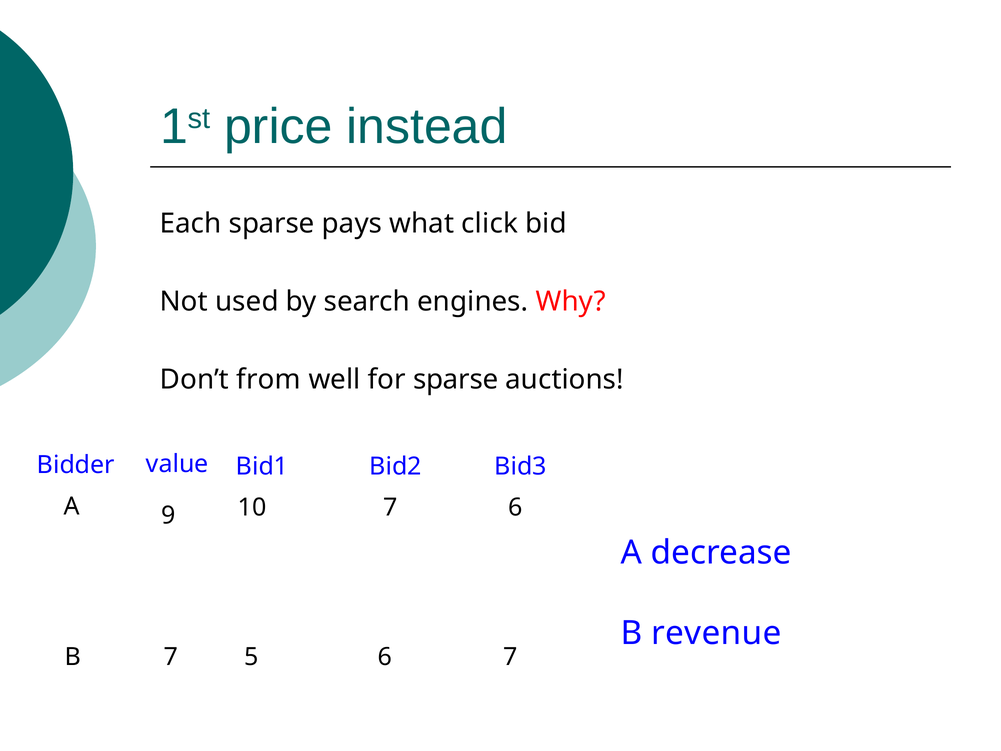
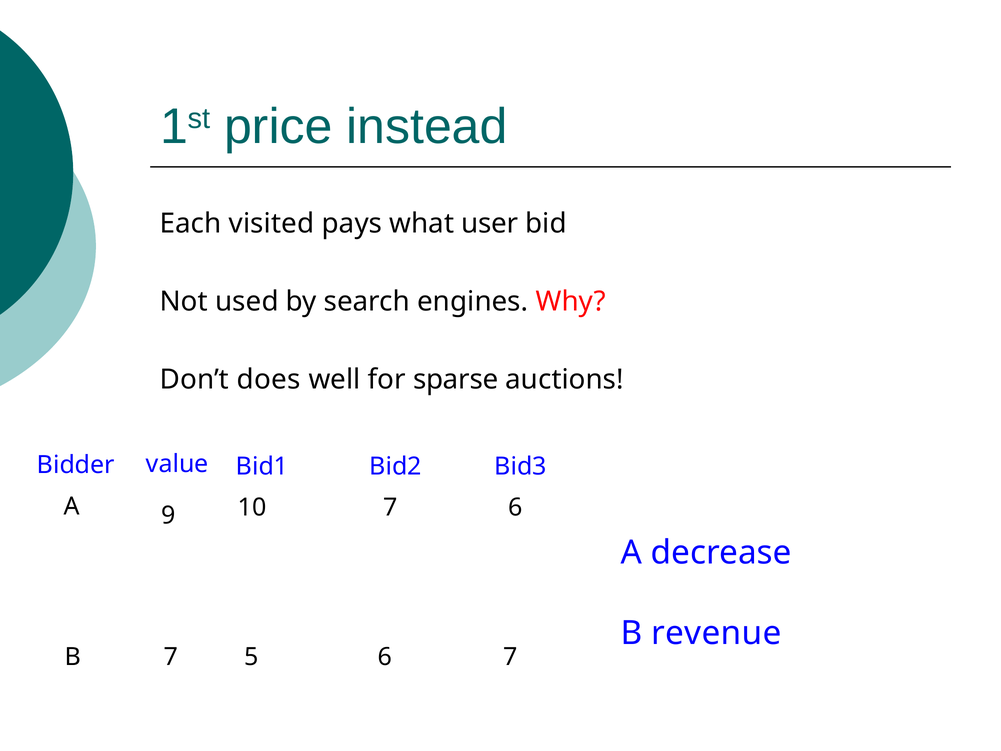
Each sparse: sparse -> visited (272, 224)
click: click -> user (490, 224)
from: from -> does (269, 379)
